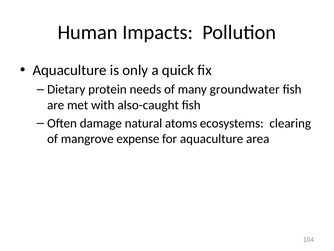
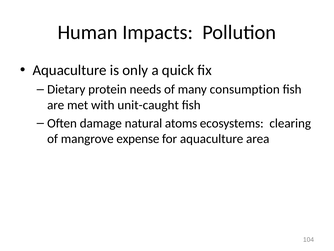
groundwater: groundwater -> consumption (245, 89)
also-caught: also-caught -> unit-caught (148, 105)
